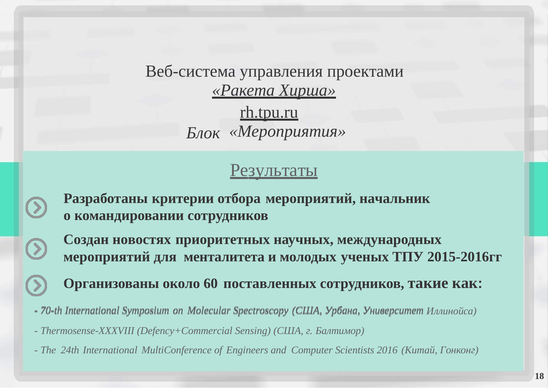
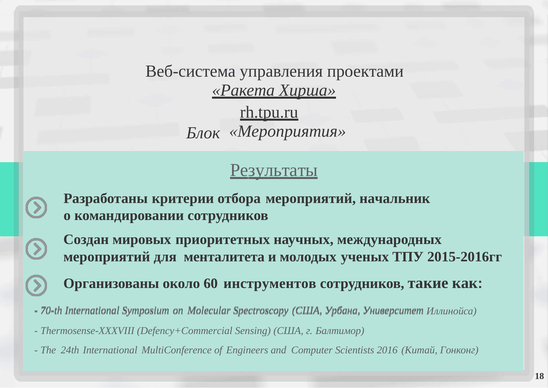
новостях: новостях -> мировых (142, 239)
поставленных: поставленных -> инструментов (270, 283)
